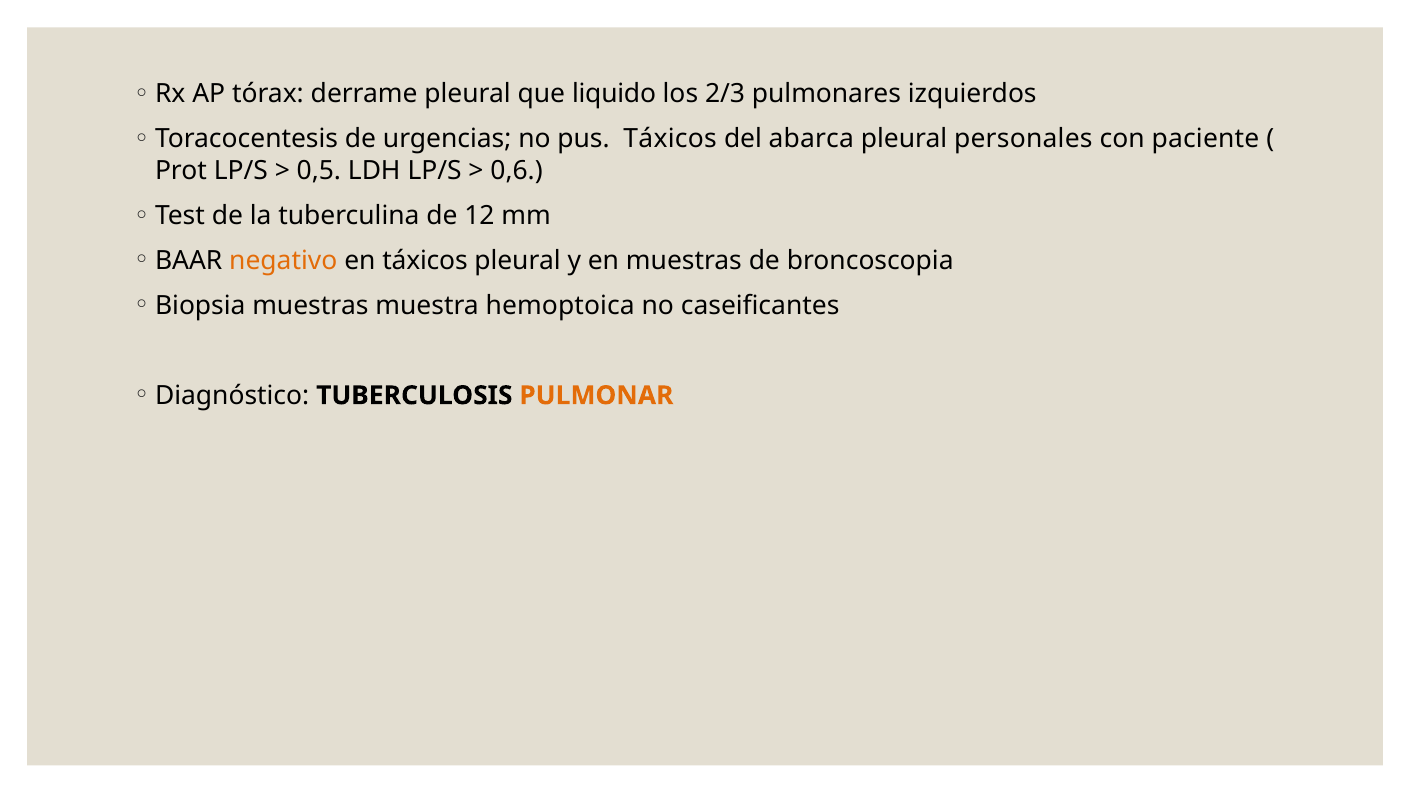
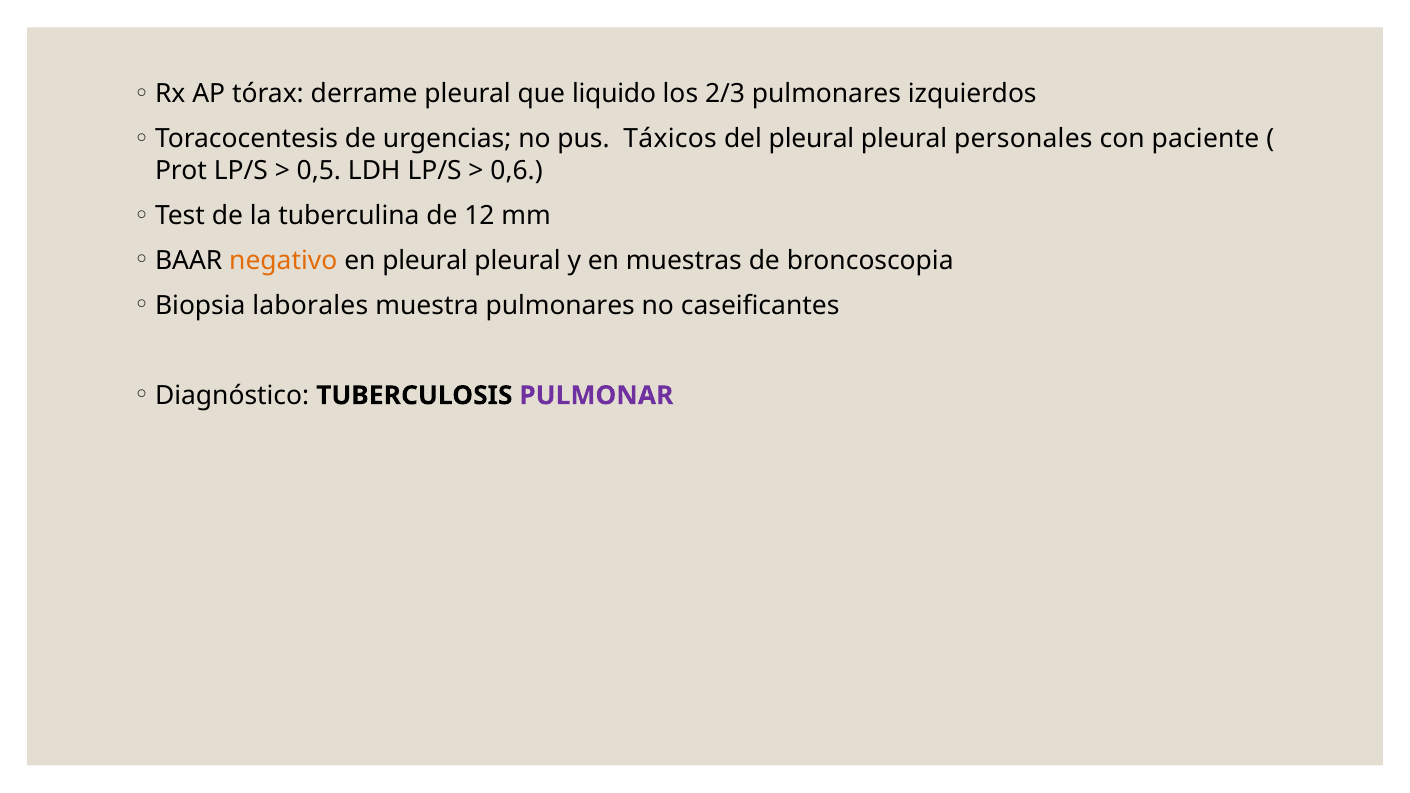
del abarca: abarca -> pleural (812, 139)
en táxicos: táxicos -> pleural (425, 261)
Biopsia muestras: muestras -> laborales (310, 306)
muestra hemoptoica: hemoptoica -> pulmonares (560, 306)
PULMONAR colour: orange -> purple (596, 396)
